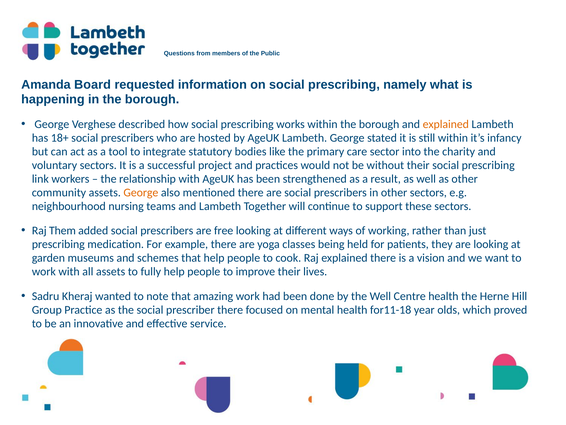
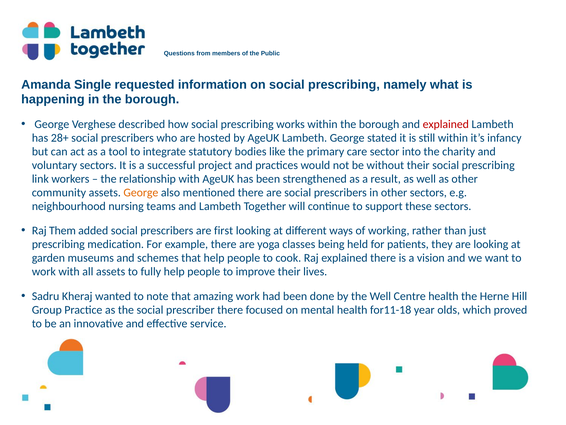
Board: Board -> Single (93, 85)
explained colour: orange -> red (446, 124)
18+: 18+ -> 28+ (60, 138)
free: free -> first (224, 230)
